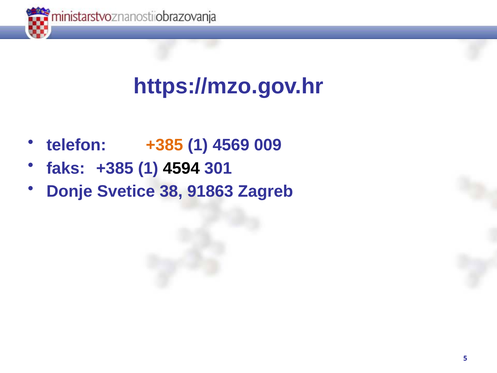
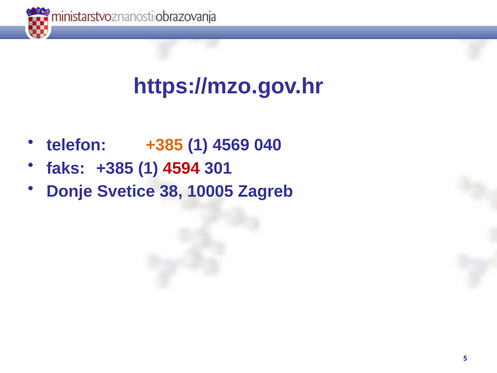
009: 009 -> 040 (268, 145)
4594 colour: black -> red (181, 168)
91863: 91863 -> 10005 (210, 191)
